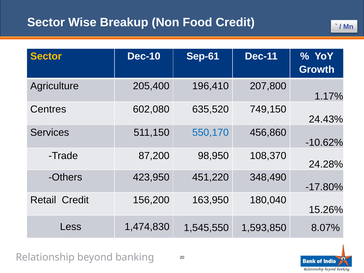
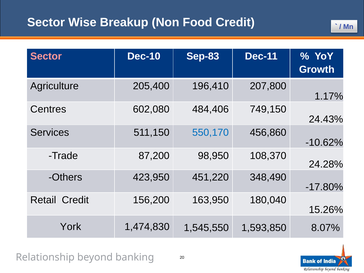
Sector colour: yellow -> pink (46, 56)
Sep-61: Sep-61 -> Sep-83 (203, 56)
635,520: 635,520 -> 484,406 (210, 109)
Less: Less -> York (71, 227)
